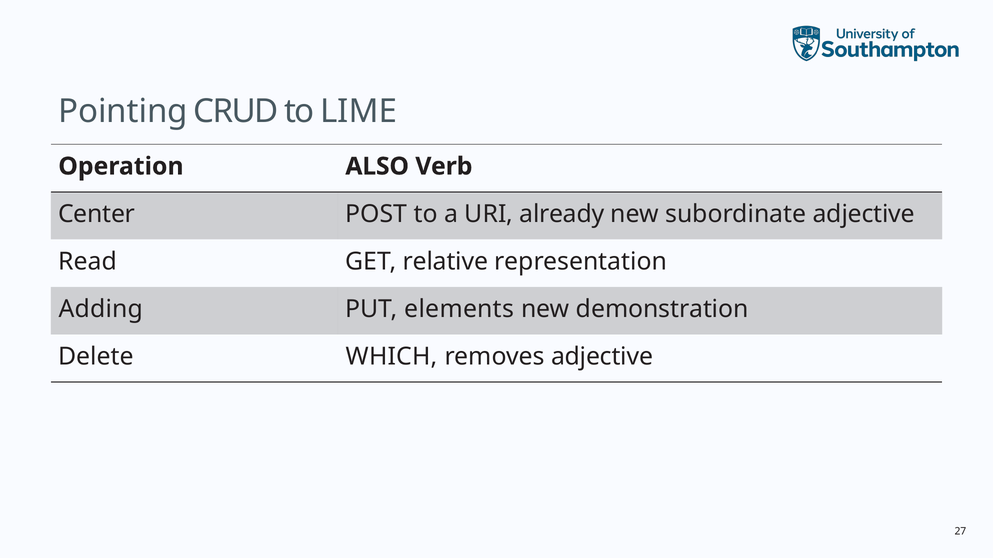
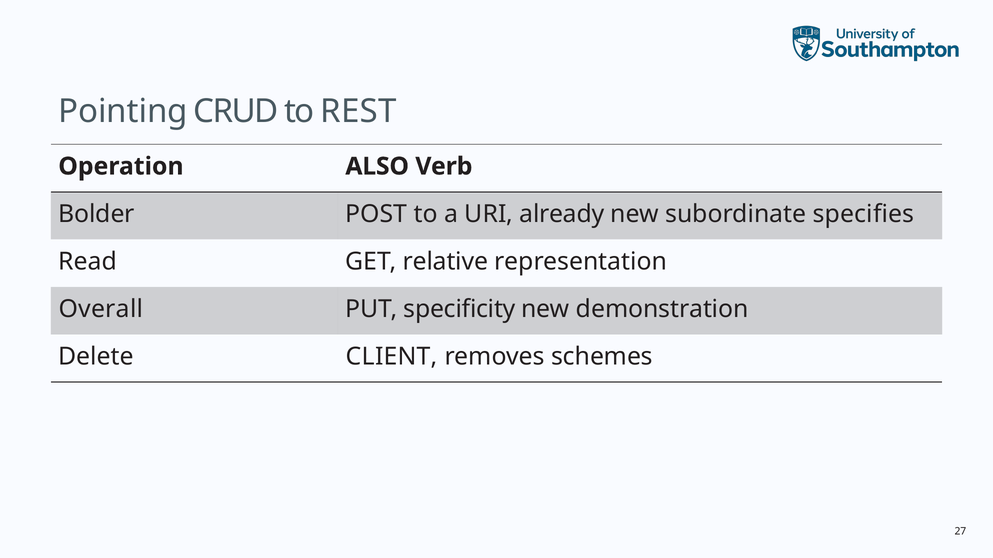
LIME: LIME -> REST (359, 111)
Center: Center -> Bolder (96, 214)
subordinate adjective: adjective -> specifies (864, 214)
Adding: Adding -> Overall (101, 309)
elements: elements -> specificity (459, 309)
WHICH: WHICH -> CLIENT (392, 357)
removes adjective: adjective -> schemes (602, 357)
